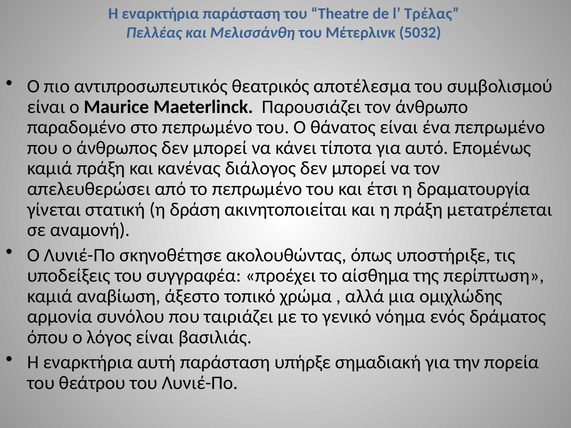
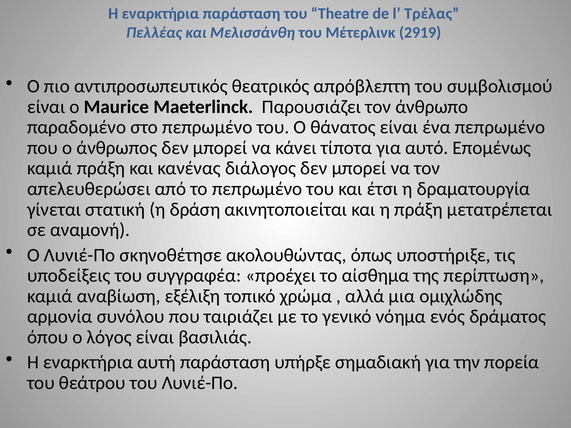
5032: 5032 -> 2919 (420, 33)
αποτέλεσμα: αποτέλεσμα -> απρόβλεπτη (362, 86)
άξεστο: άξεστο -> εξέλιξη (192, 296)
